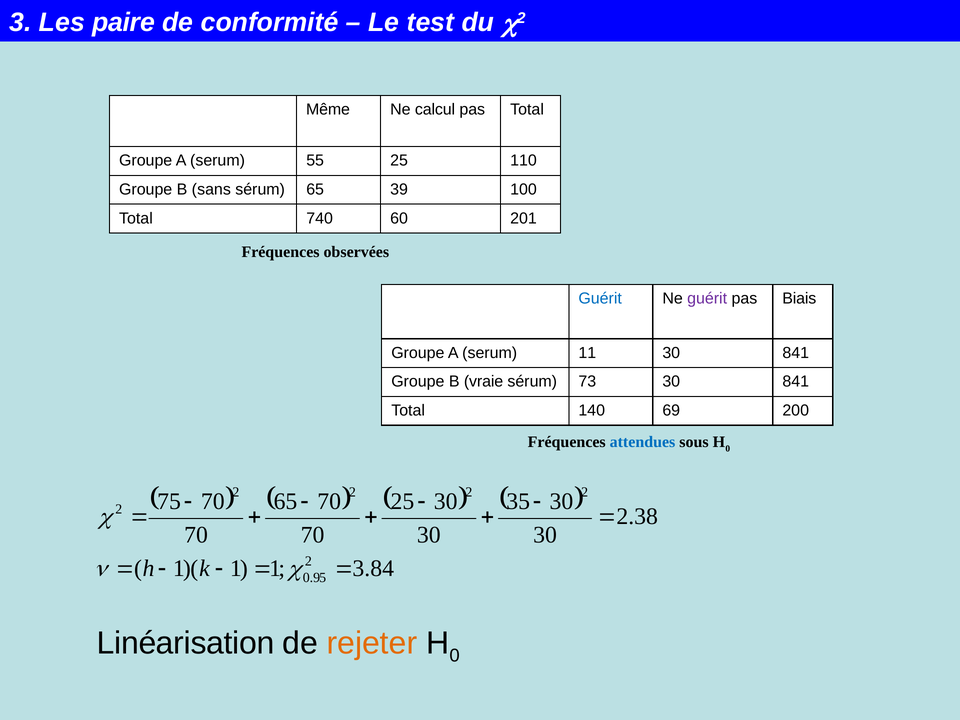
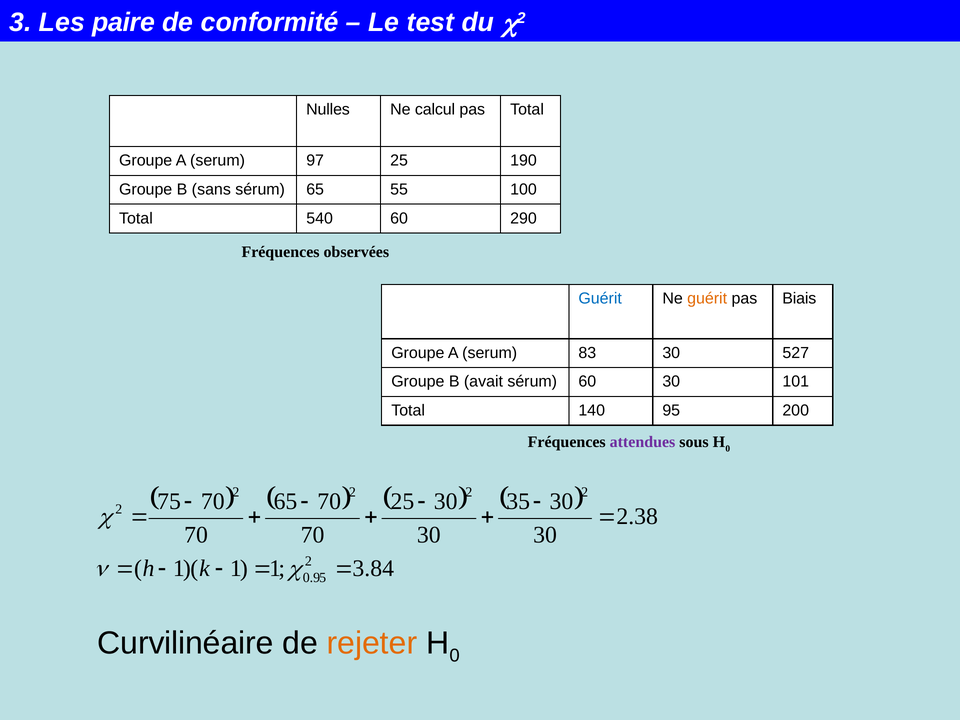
Même: Même -> Nulles (328, 109)
55: 55 -> 97 (315, 161)
110: 110 -> 190 (524, 161)
39: 39 -> 55 (399, 189)
740: 740 -> 540 (320, 218)
201: 201 -> 290 (524, 218)
guérit colour: purple -> orange (707, 298)
11: 11 -> 83 (587, 353)
841: 841 -> 527 (796, 353)
vraie: vraie -> avait (483, 382)
sérum 73: 73 -> 60 (587, 382)
841: 841 -> 101 (796, 382)
140 69: 69 -> 95 (671, 411)
attendues colour: blue -> purple (643, 442)
Linéarisation: Linéarisation -> Curvilinéaire (185, 643)
